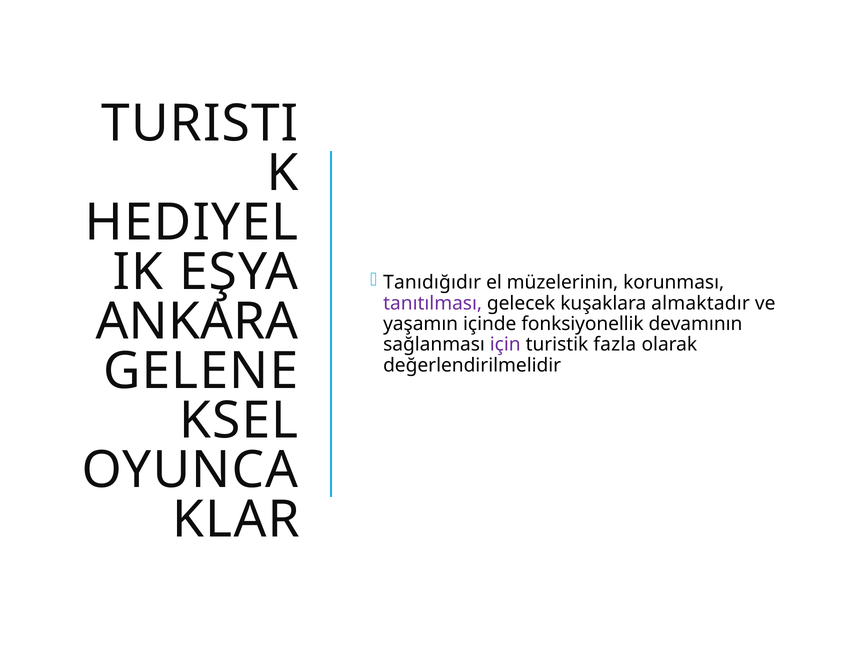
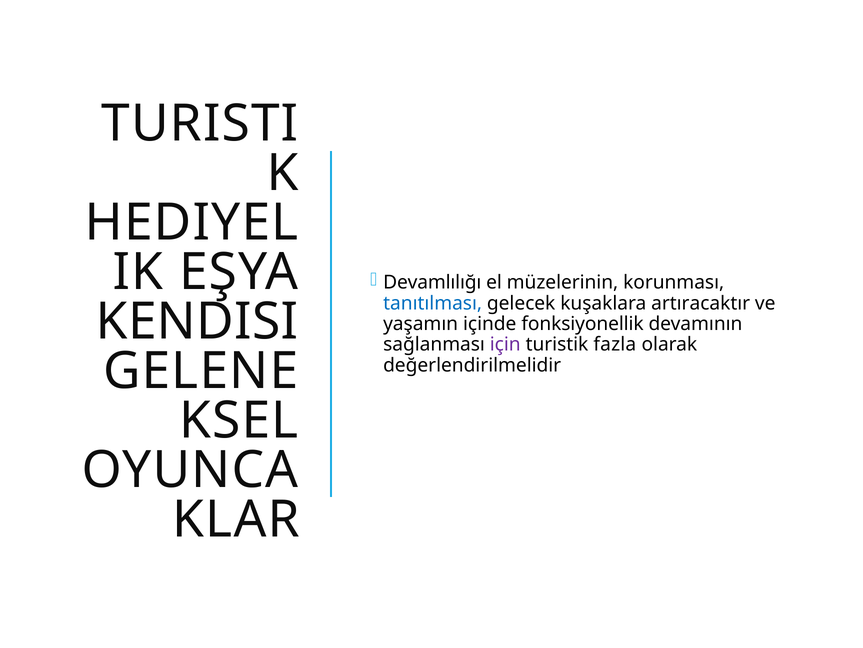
Tanıdığıdır: Tanıdığıdır -> Devamlılığı (432, 282)
tanıtılması colour: purple -> blue (433, 303)
almaktadır: almaktadır -> artıracaktır (701, 303)
ANKARA: ANKARA -> KENDISI (197, 321)
